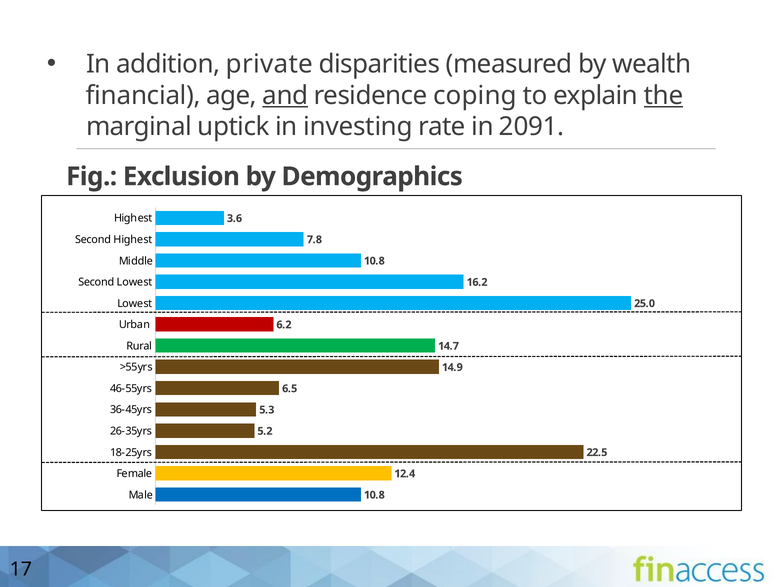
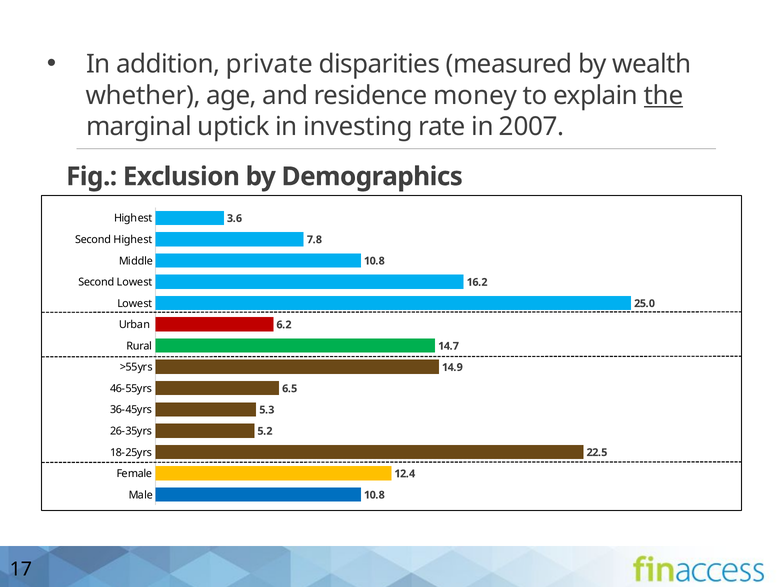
financial: financial -> whether (143, 95)
and underline: present -> none (285, 95)
coping: coping -> money (475, 95)
2091: 2091 -> 2007 (532, 127)
